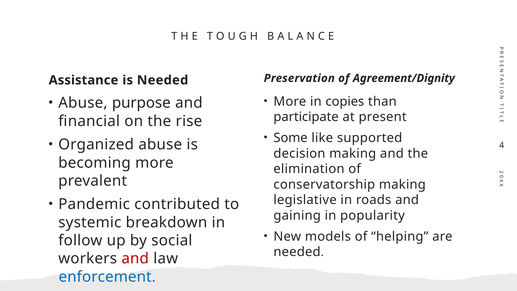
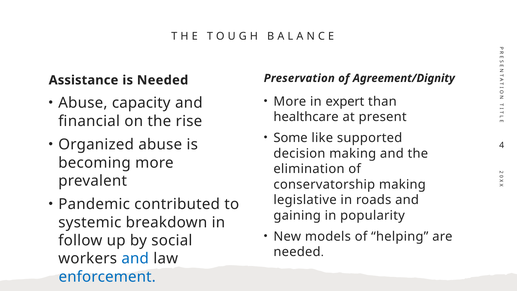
copies: copies -> expert (345, 101)
purpose: purpose -> capacity (141, 103)
participate: participate -> healthcare (306, 117)
and colour: red -> blue (135, 259)
